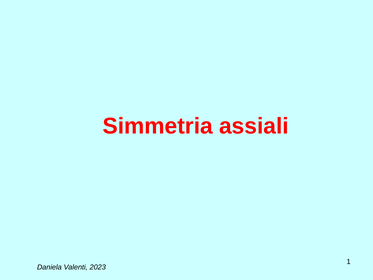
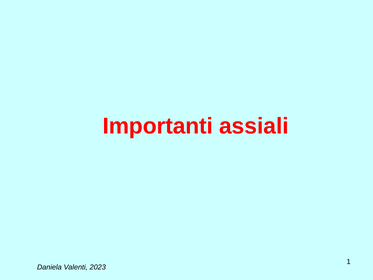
Simmetria: Simmetria -> Importanti (158, 126)
